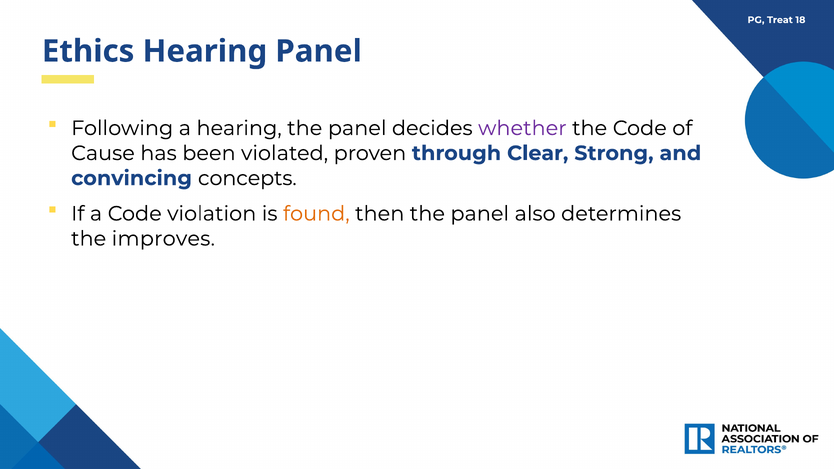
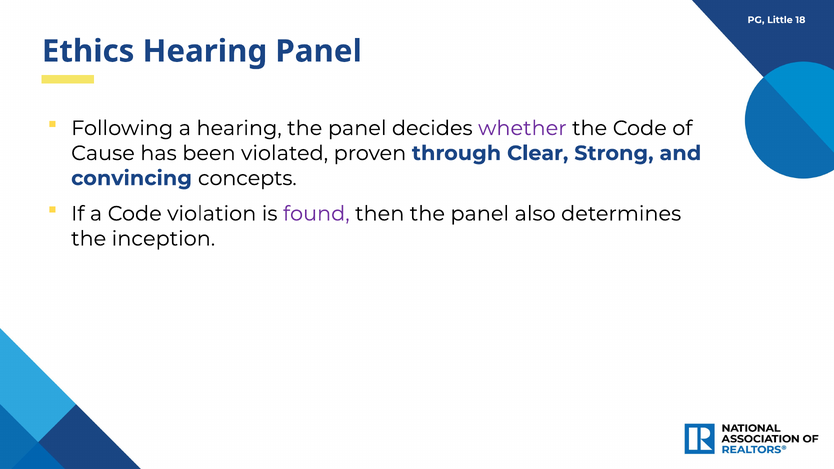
Treat: Treat -> Little (780, 20)
found colour: orange -> purple (316, 214)
improves: improves -> inception (163, 239)
